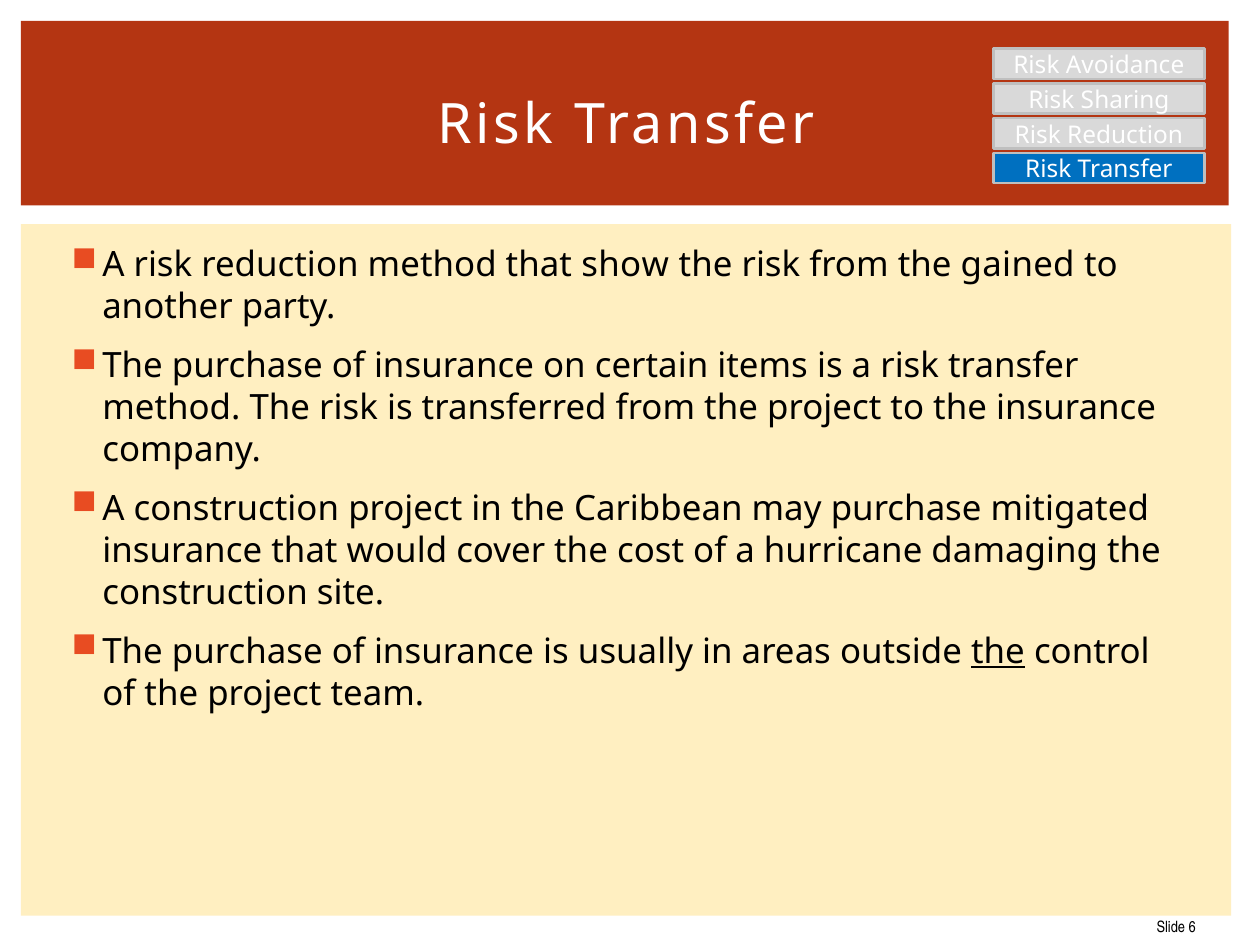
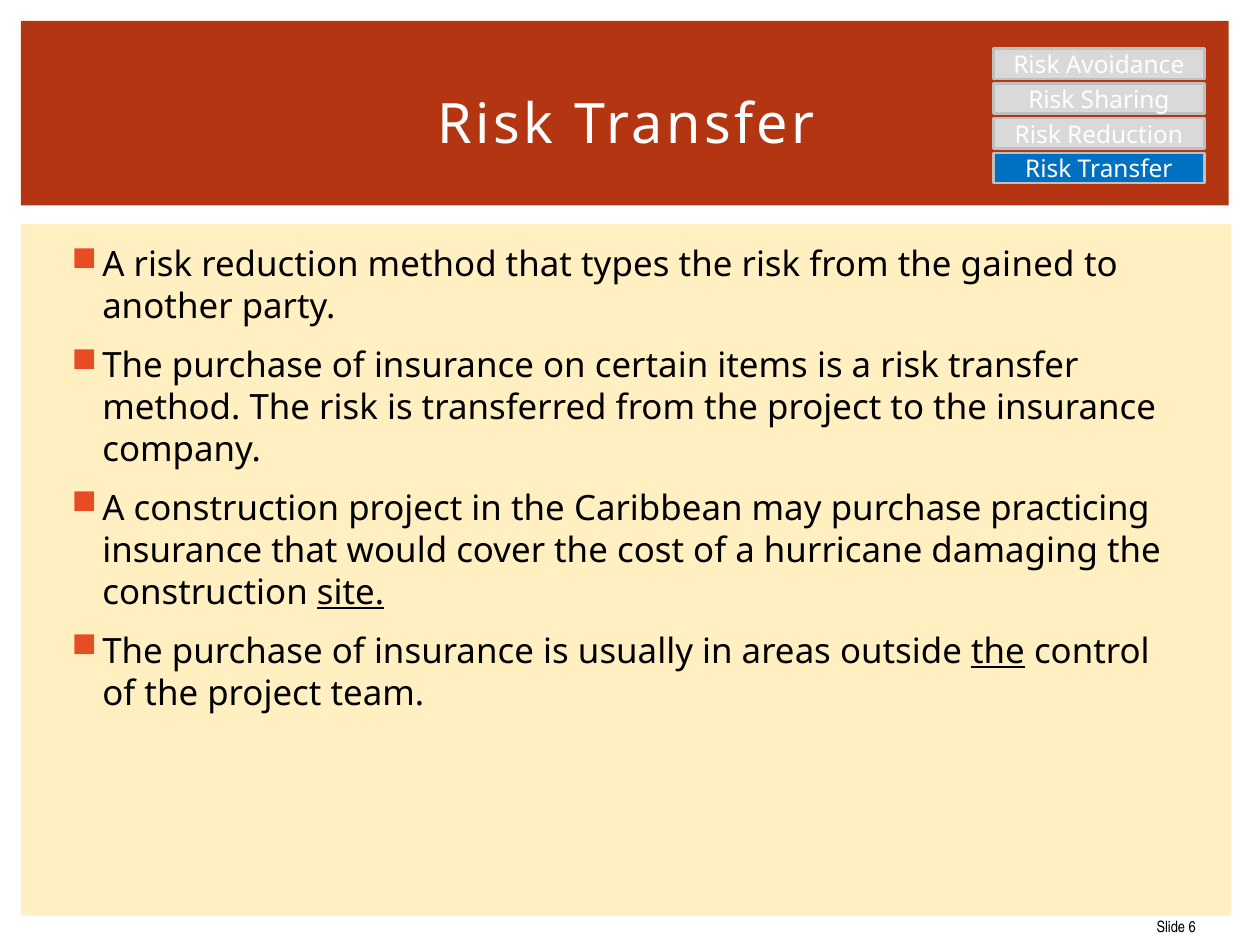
show: show -> types (625, 265)
mitigated: mitigated -> practicing (1070, 509)
site underline: none -> present (351, 592)
